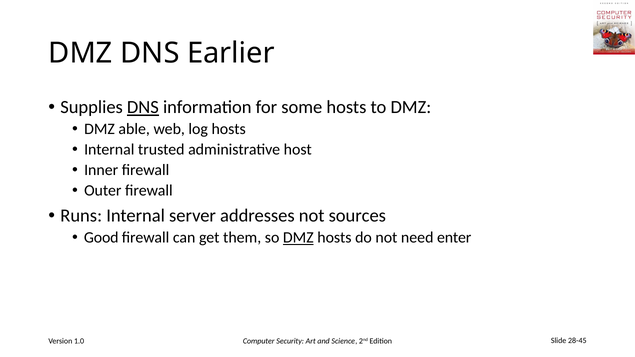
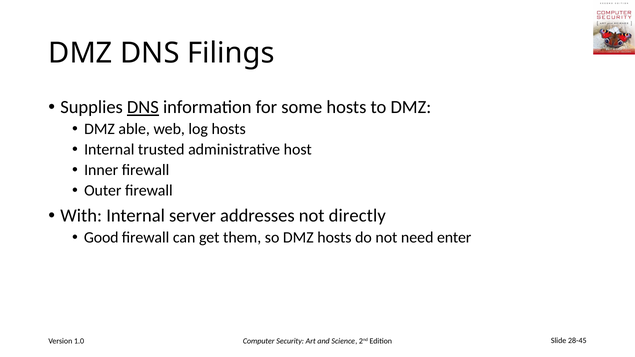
Earlier: Earlier -> Filings (231, 53)
Runs: Runs -> With (81, 216)
sources: sources -> directly (357, 216)
DMZ underline: present -> none (298, 238)
